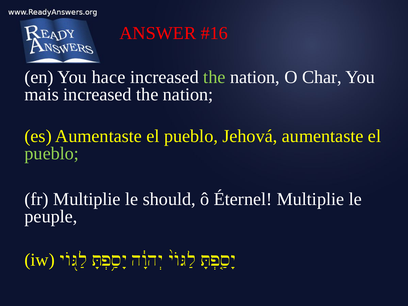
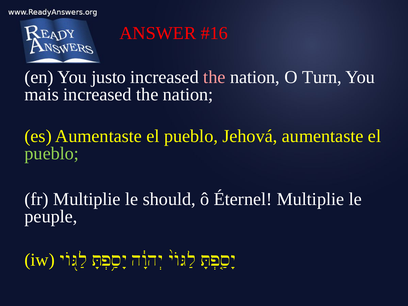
hace: hace -> justo (109, 77)
the colour: light green -> pink (214, 77)
Char: Char -> Turn (322, 77)
